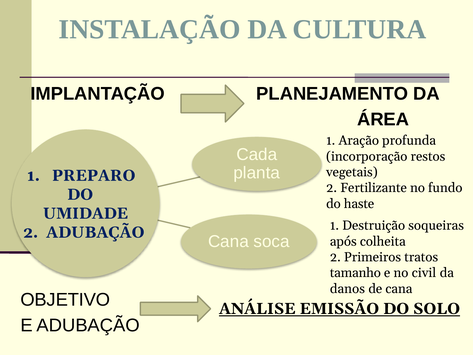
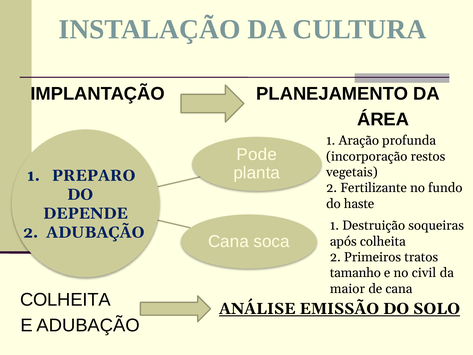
Cada: Cada -> Pode (257, 154)
UMIDADE: UMIDADE -> DEPENDE (85, 213)
danos: danos -> maior (347, 289)
OBJETIVO: OBJETIVO -> COLHEITA (65, 299)
